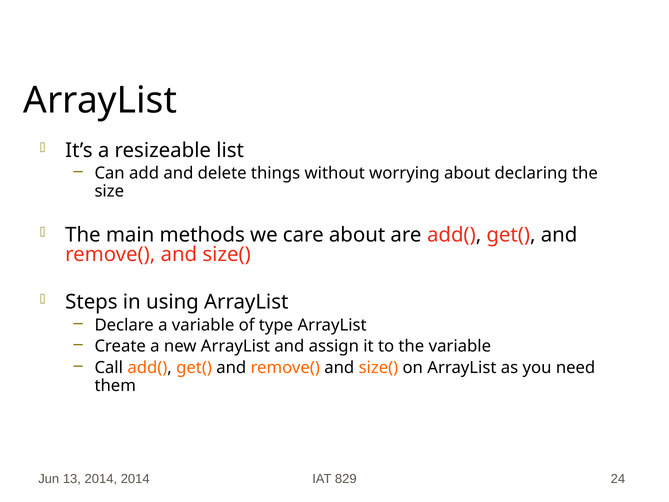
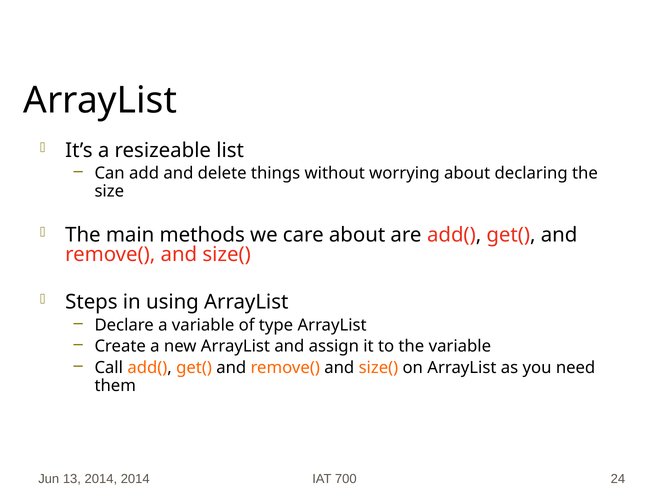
829: 829 -> 700 (346, 479)
